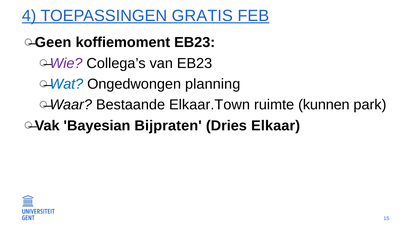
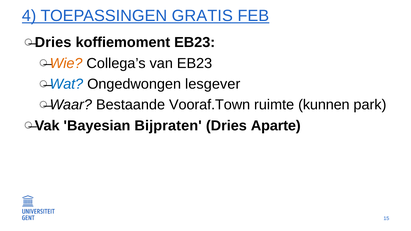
Geen: Geen -> Dries (53, 43)
Wie colour: purple -> orange (66, 63)
planning: planning -> lesgever (213, 84)
Elkaar.Town: Elkaar.Town -> Vooraf.Town (210, 105)
Elkaar: Elkaar -> Aparte (276, 126)
